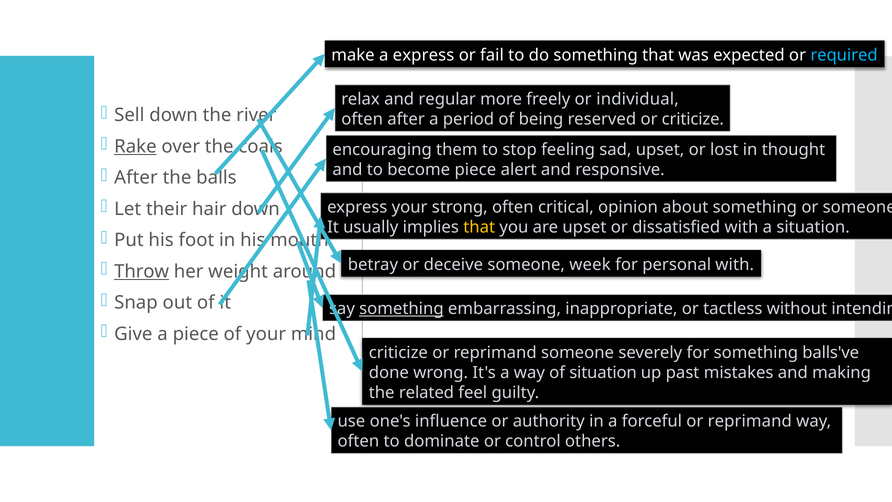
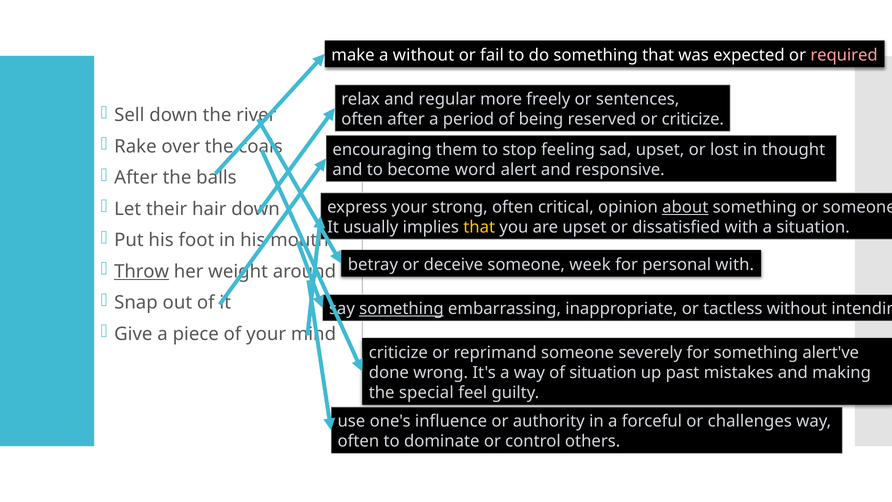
a express: express -> without (424, 55)
required colour: light blue -> pink (844, 55)
individual: individual -> sentences (638, 99)
Rake underline: present -> none (135, 146)
become piece: piece -> word (475, 170)
about underline: none -> present (685, 207)
balls've: balls've -> alert've (831, 352)
related: related -> special (426, 392)
forceful or reprimand: reprimand -> challenges (750, 421)
